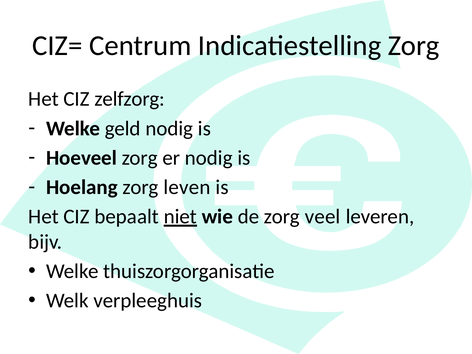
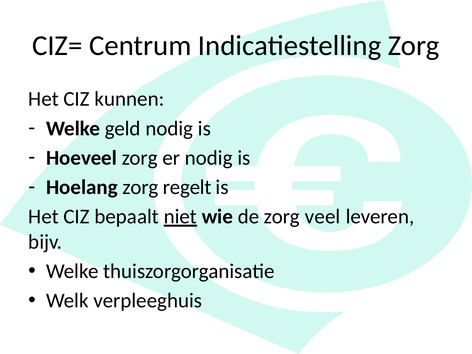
zelfzorg: zelfzorg -> kunnen (129, 99)
leven: leven -> regelt (187, 187)
